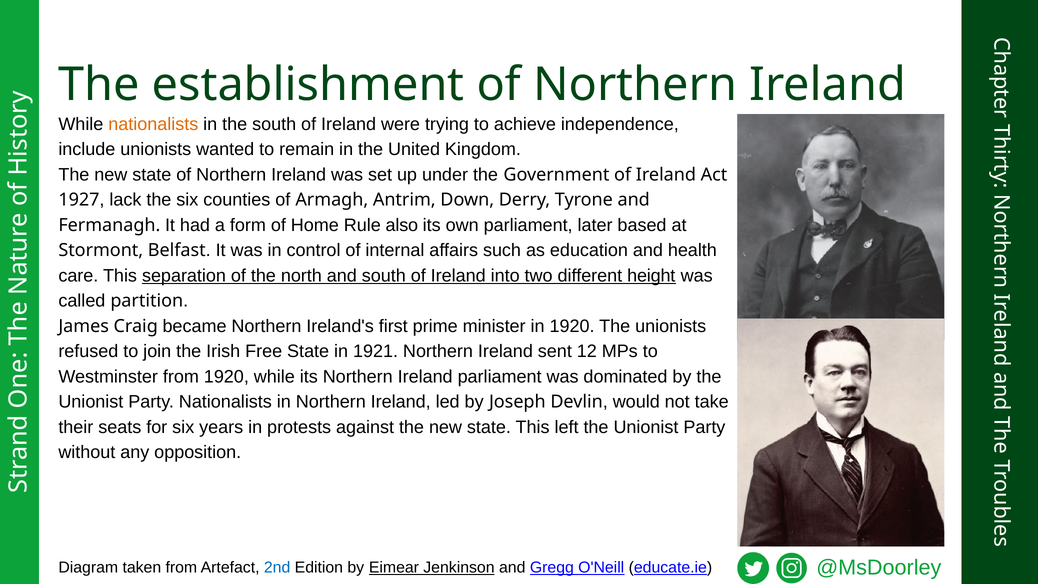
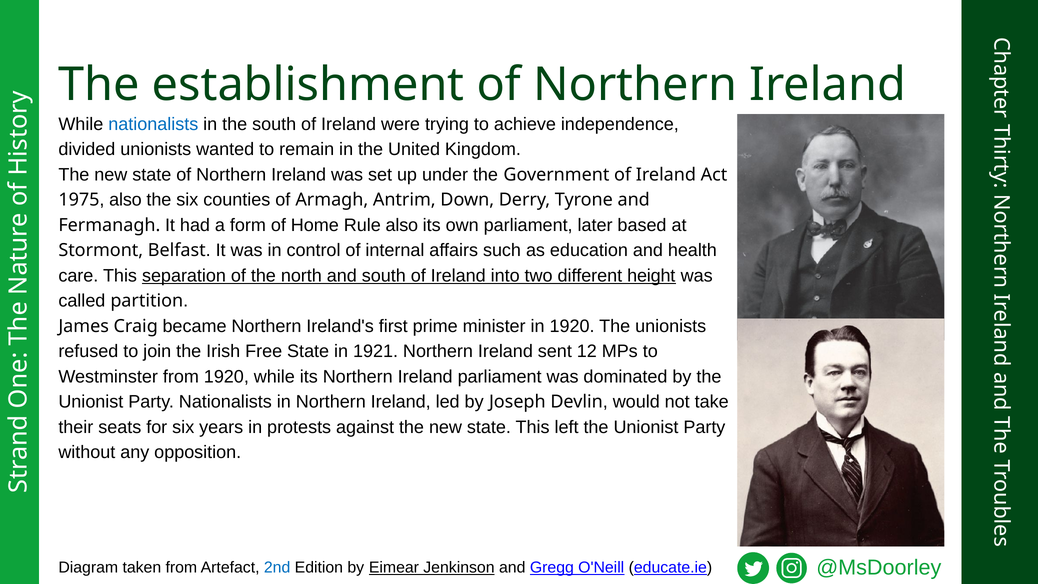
nationalists colour: orange -> blue (153, 124)
include: include -> divided (87, 149)
1927: 1927 -> 1975 (79, 200)
lack: lack -> also (125, 200)
